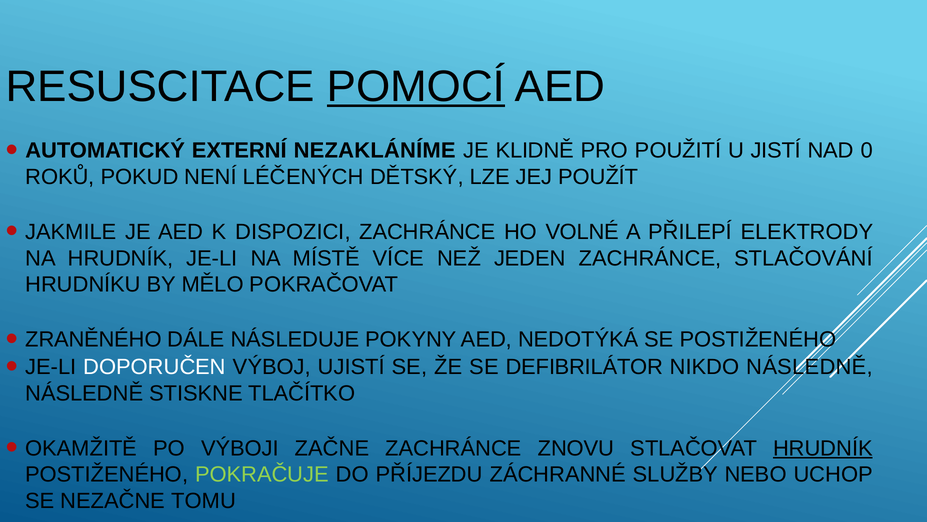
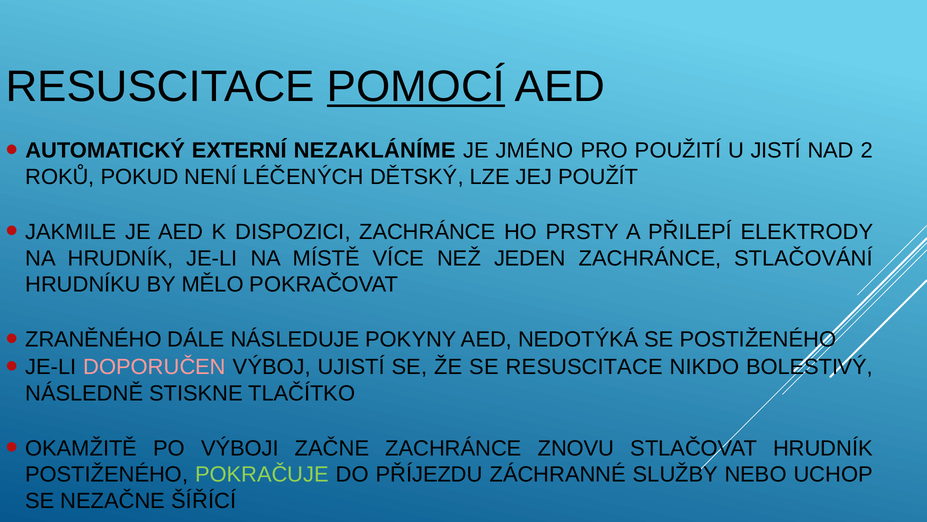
KLIDNĚ: KLIDNĚ -> JMÉNO (535, 150)
0: 0 -> 2 (867, 150)
VOLNÉ: VOLNÉ -> PRSTY (582, 232)
DOPORUČEN colour: white -> pink (155, 367)
SE DEFIBRILÁTOR: DEFIBRILÁTOR -> RESUSCITACE (584, 367)
NIKDO NÁSLEDNĚ: NÁSLEDNĚ -> BOLESTIVÝ (810, 367)
HRUDNÍK underline: present -> none (823, 448)
TOMU: TOMU -> ŠÍŘÍCÍ (204, 501)
